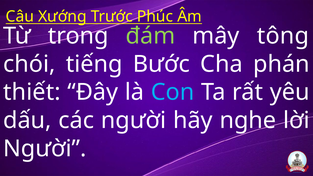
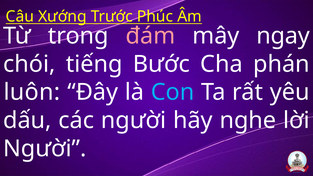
đám colour: light green -> pink (150, 36)
tông: tông -> ngay (283, 36)
thiết: thiết -> luôn (32, 92)
